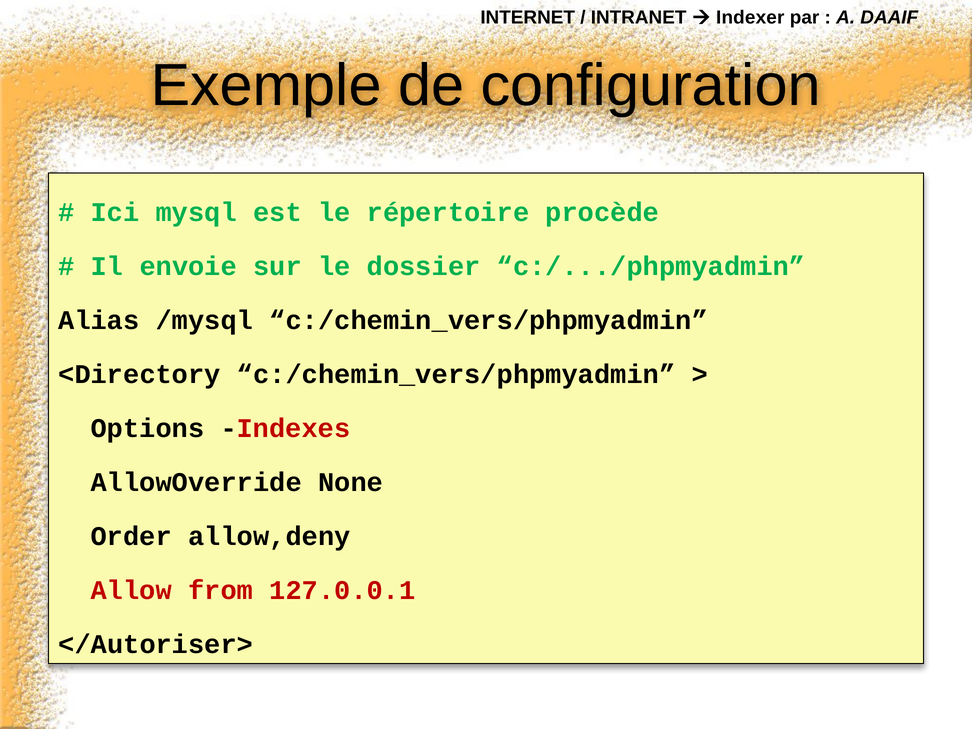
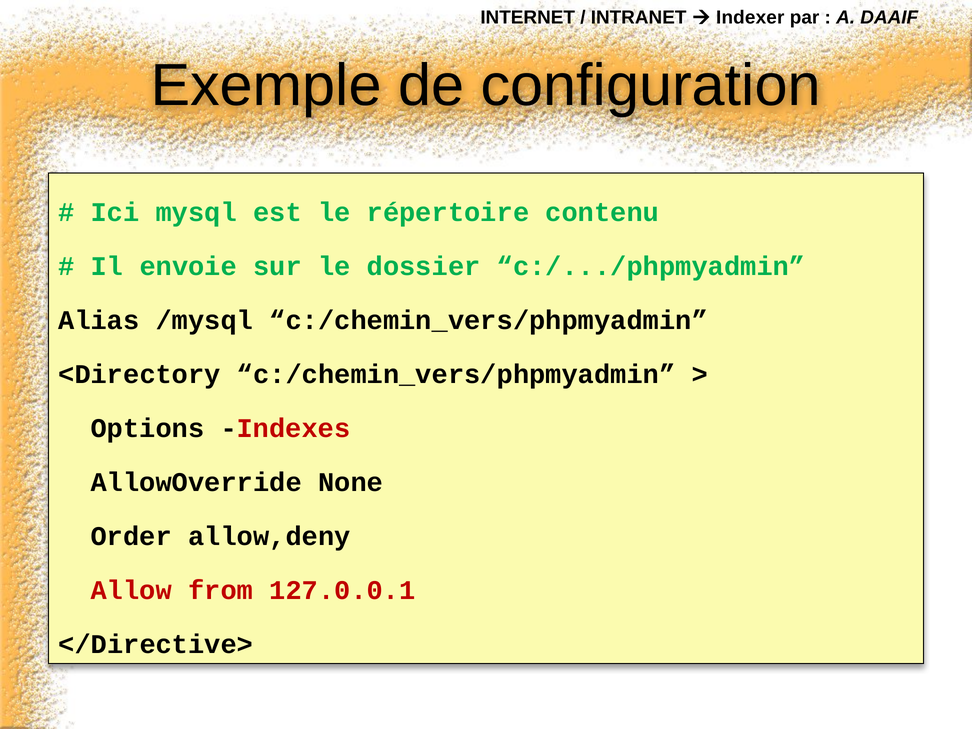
procède: procède -> contenu (602, 212)
</Autoriser>: </Autoriser> -> </Directive> (156, 644)
